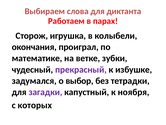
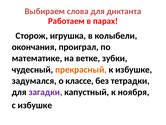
прекрасный colour: purple -> orange (81, 69)
выбор: выбор -> классе (80, 81)
с которых: которых -> избушке (35, 105)
